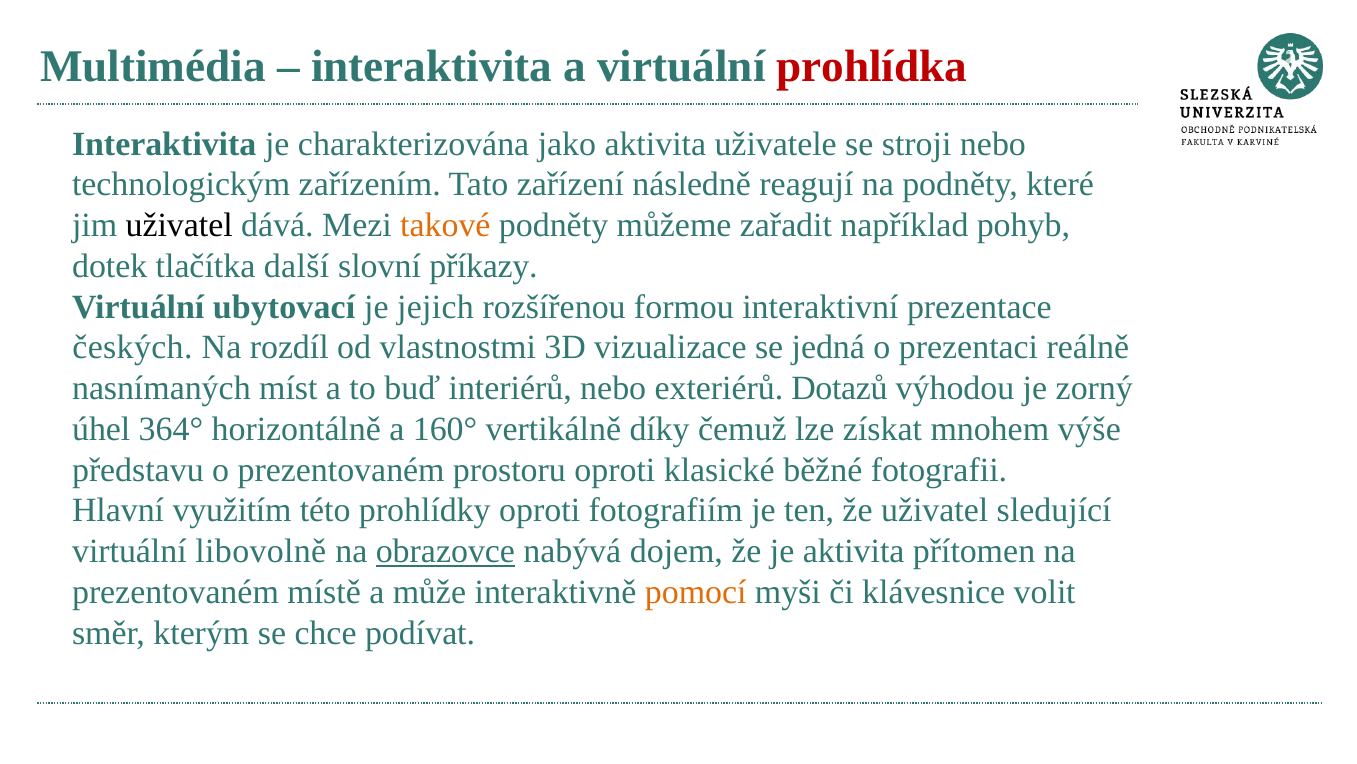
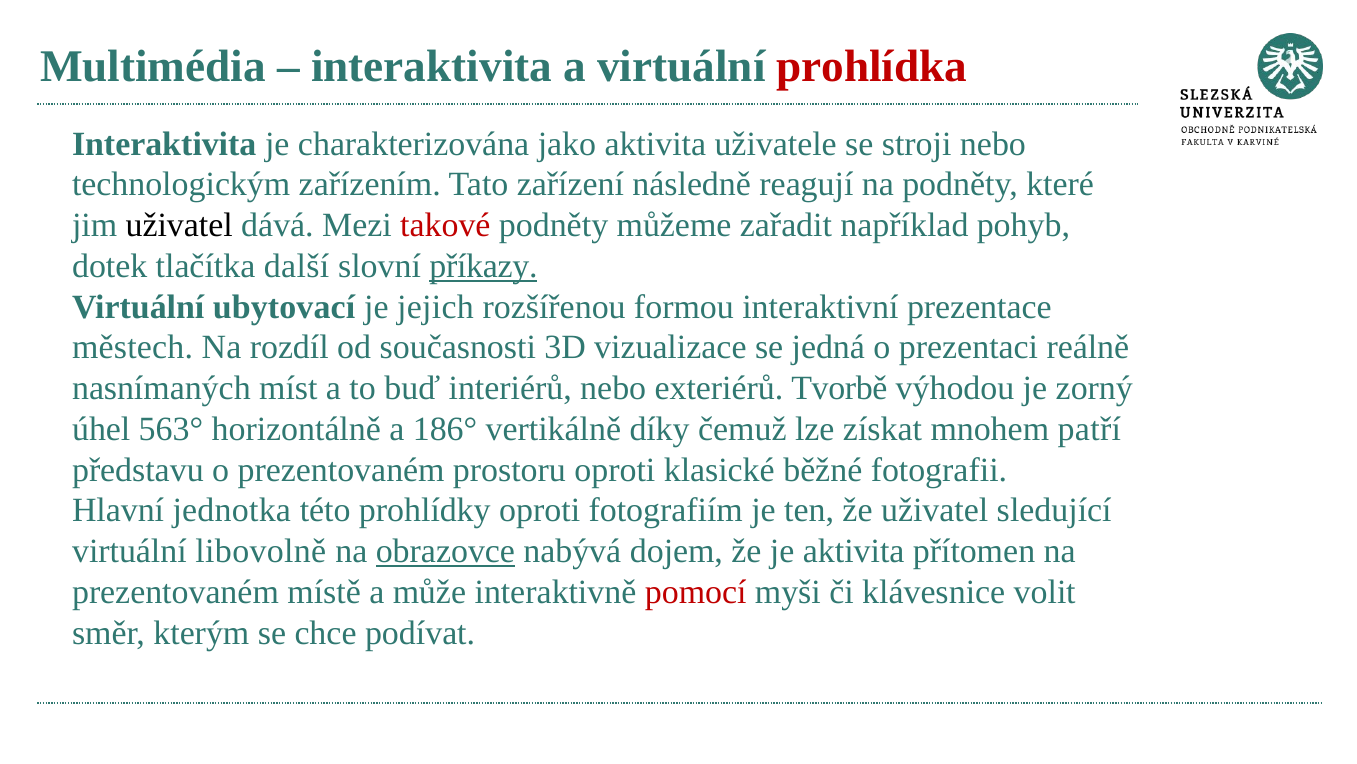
takové colour: orange -> red (445, 225)
příkazy underline: none -> present (484, 266)
českých: českých -> městech (133, 347)
vlastnostmi: vlastnostmi -> současnosti (458, 347)
Dotazů: Dotazů -> Tvorbě (839, 388)
364°: 364° -> 563° (171, 429)
160°: 160° -> 186° (445, 429)
výše: výše -> patří (1089, 429)
využitím: využitím -> jednotka (232, 510)
pomocí colour: orange -> red (696, 592)
